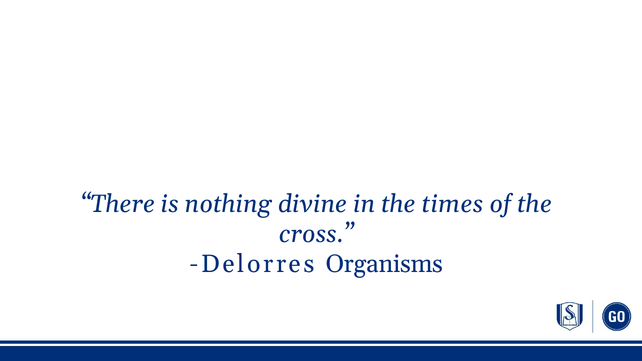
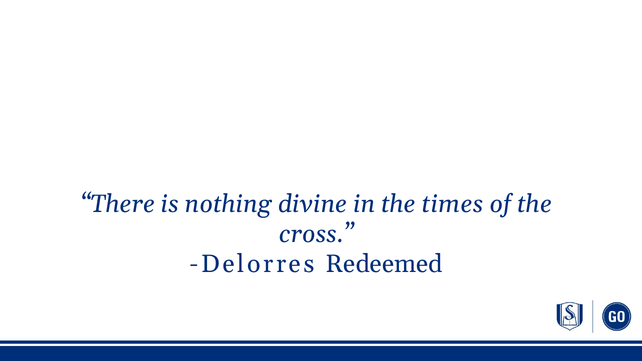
Organisms: Organisms -> Redeemed (384, 264)
